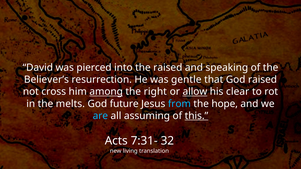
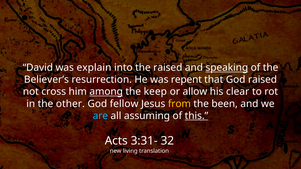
pierced: pierced -> explain (94, 68)
speaking underline: none -> present (227, 68)
gentle: gentle -> repent (186, 80)
right: right -> keep (155, 92)
allow underline: present -> none (195, 92)
melts: melts -> other (70, 104)
future: future -> fellow (124, 104)
from colour: light blue -> yellow (179, 104)
hope: hope -> been (225, 104)
7:31-: 7:31- -> 3:31- (144, 141)
